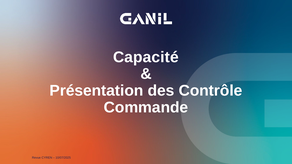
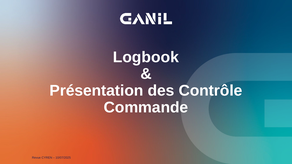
Capacité: Capacité -> Logbook (146, 57)
